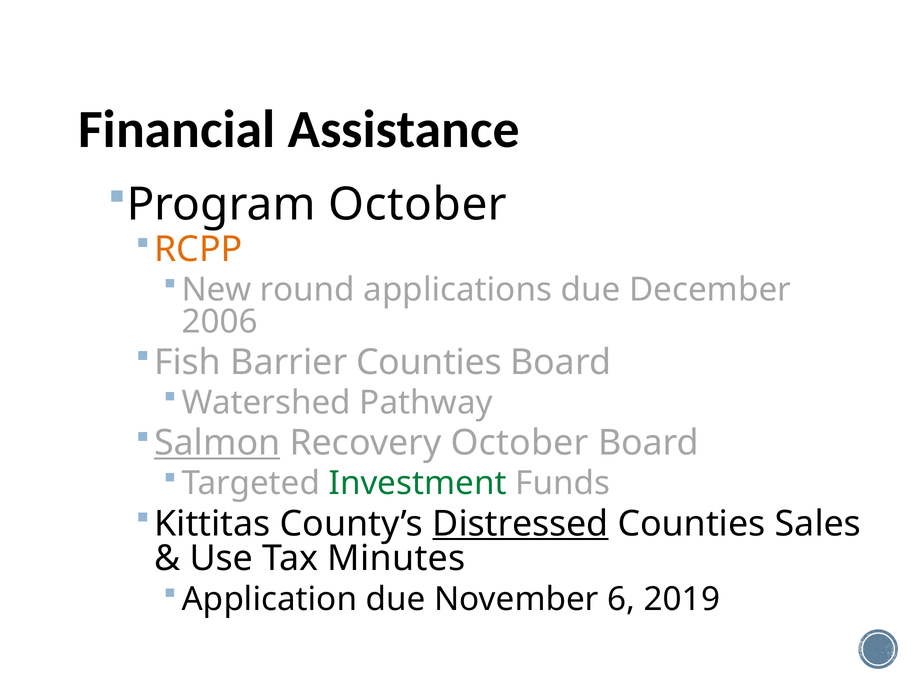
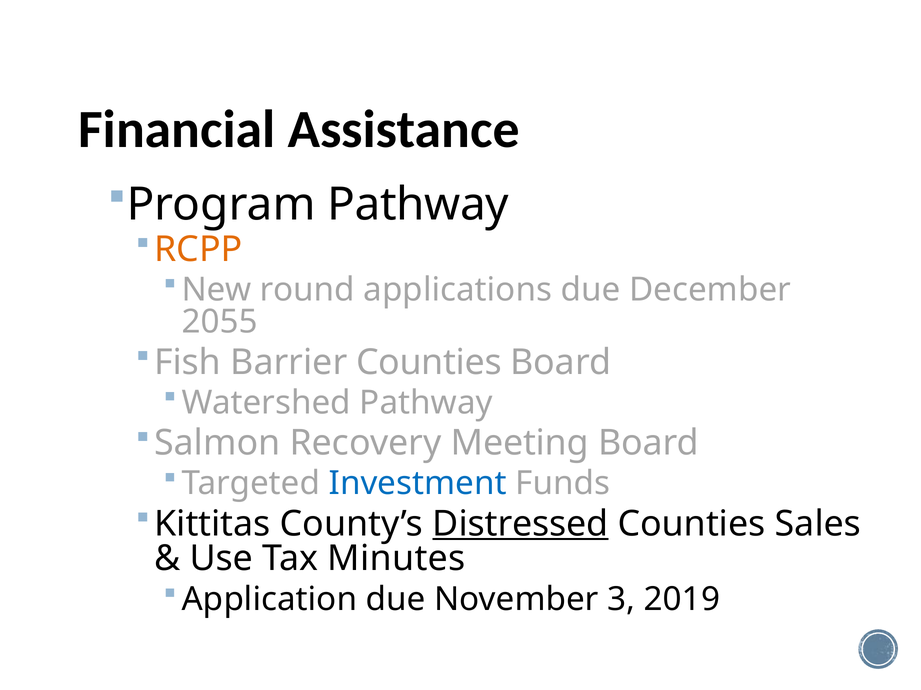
Program October: October -> Pathway (418, 205)
2006: 2006 -> 2055 (220, 322)
Salmon underline: present -> none (217, 443)
Recovery October: October -> Meeting (520, 443)
Investment colour: green -> blue (418, 484)
6: 6 -> 3 (621, 600)
